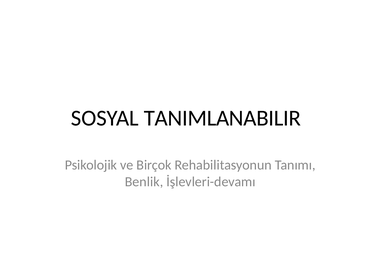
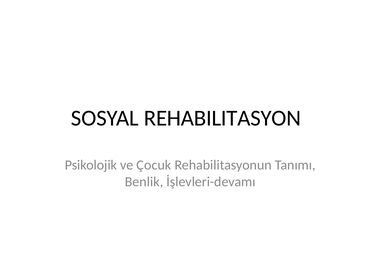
TANIMLANABILIR: TANIMLANABILIR -> REHABILITASYON (222, 118)
Birçok: Birçok -> Çocuk (154, 165)
